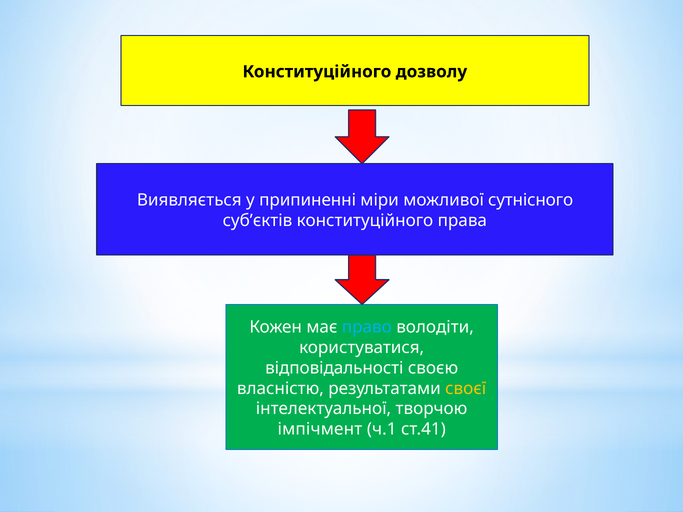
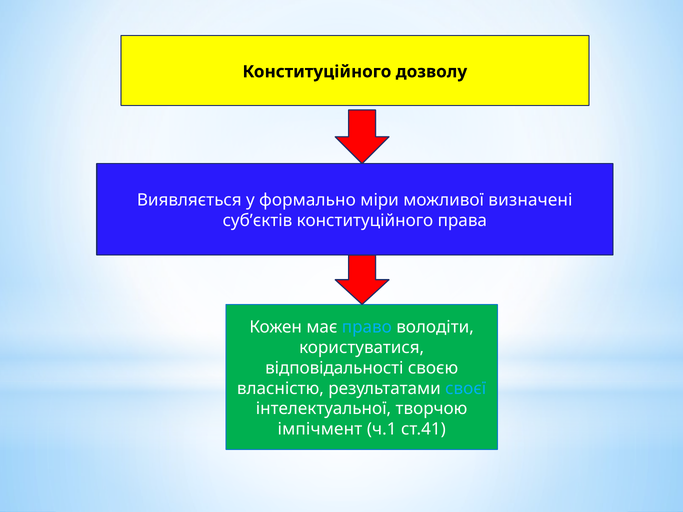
припиненні: припиненні -> формально (308, 200)
сутнісного: сутнісного -> визначені (530, 200)
своєї colour: yellow -> light blue (466, 389)
